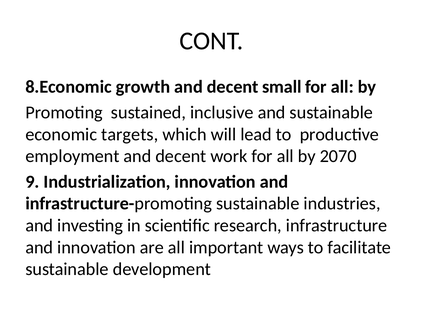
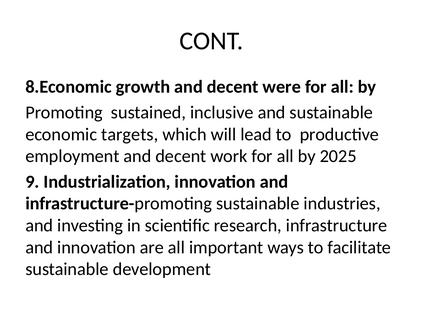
small: small -> were (282, 87)
2070: 2070 -> 2025 (338, 156)
